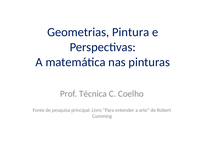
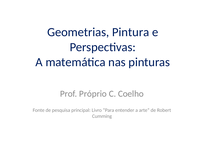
Técnica: Técnica -> Próprio (93, 94)
